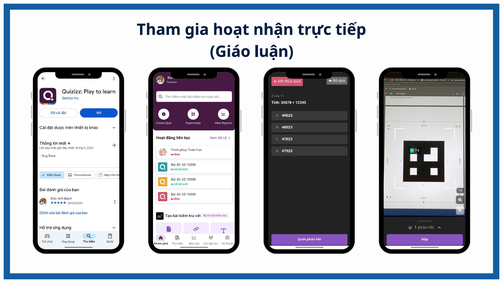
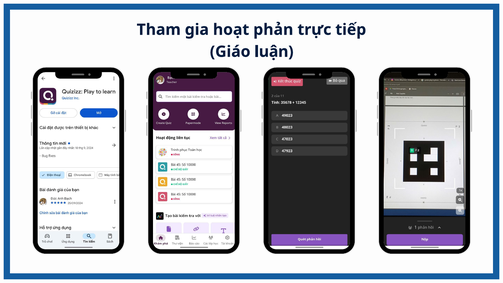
nhận: nhận -> phản (273, 30)
